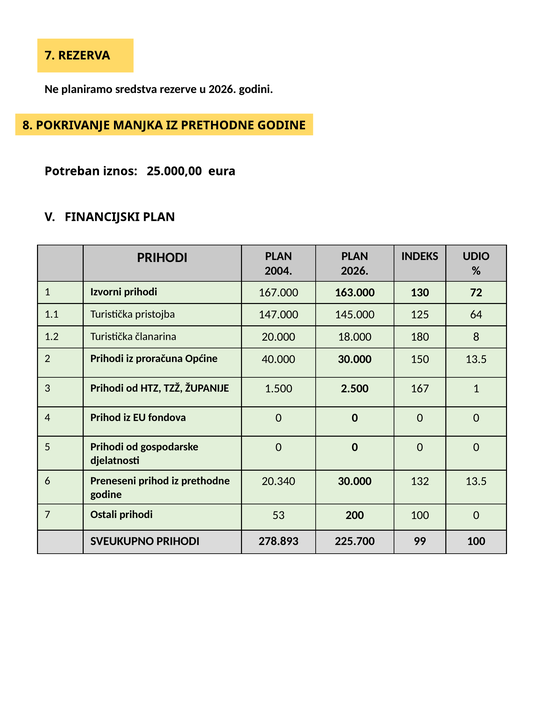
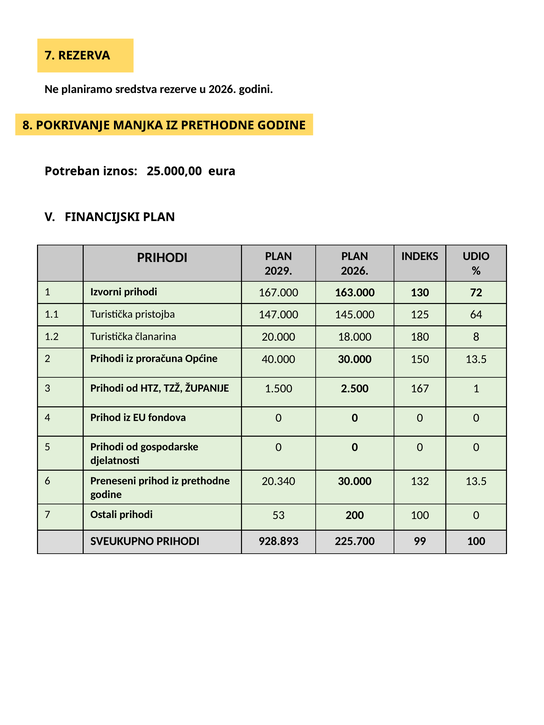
2004: 2004 -> 2029 (279, 271)
278.893: 278.893 -> 928.893 (279, 541)
